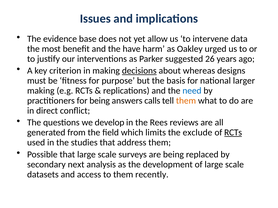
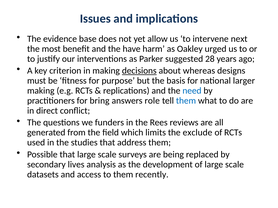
data: data -> next (239, 39)
26: 26 -> 28 (210, 59)
for being: being -> bring (100, 101)
calls: calls -> role (152, 101)
them colour: orange -> blue (186, 101)
develop: develop -> funders (109, 123)
RCTs underline: present -> none (233, 133)
next: next -> lives (76, 165)
